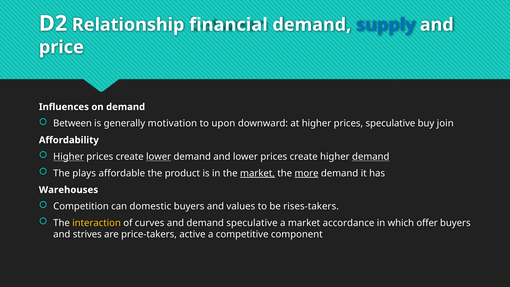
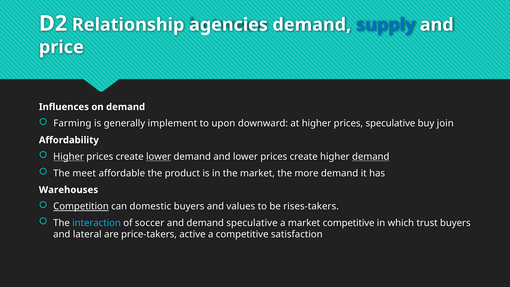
financial: financial -> agencies (228, 25)
Between: Between -> Farming (72, 123)
motivation: motivation -> implement (172, 123)
plays: plays -> meet (84, 173)
market underline: present -> none (257, 173)
more underline: present -> none (307, 173)
Competition underline: none -> present (81, 206)
interaction colour: yellow -> light blue (97, 223)
curves: curves -> soccer (150, 223)
market accordance: accordance -> competitive (349, 223)
offer: offer -> trust (427, 223)
strives: strives -> lateral (87, 234)
component: component -> satisfaction (297, 234)
